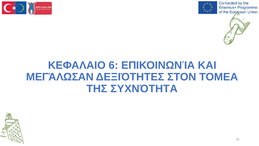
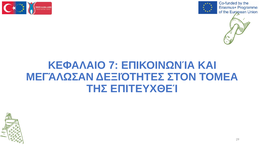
6: 6 -> 7 (113, 65)
ΣΥΧΝΌΤΗΤΑ: ΣΥΧΝΌΤΗΤΑ -> ΕΠΙΤΕΥΧΘΕΊ (144, 89)
